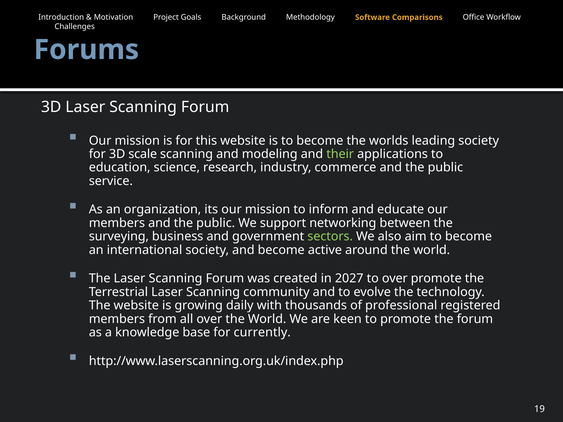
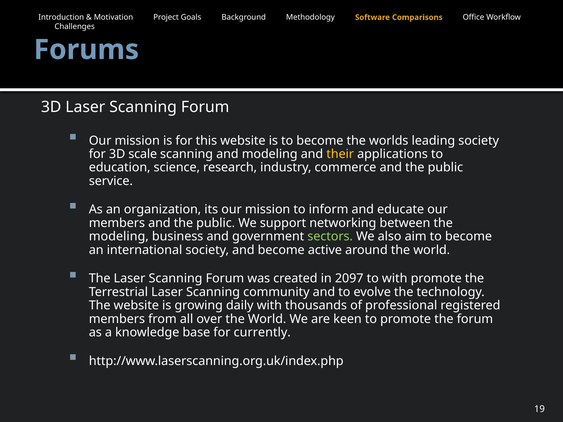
their colour: light green -> yellow (340, 154)
surveying: surveying -> modeling (119, 237)
2027: 2027 -> 2097 (349, 279)
to over: over -> with (395, 279)
